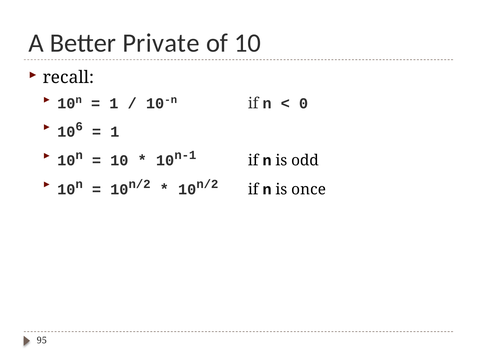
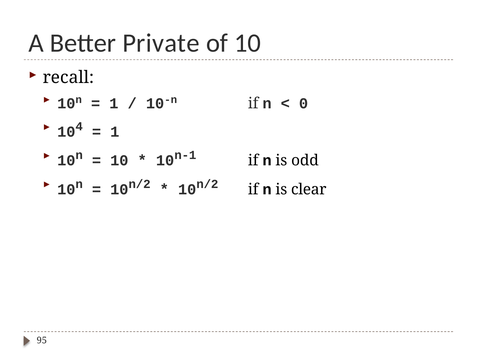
6: 6 -> 4 (79, 126)
once: once -> clear (309, 189)
